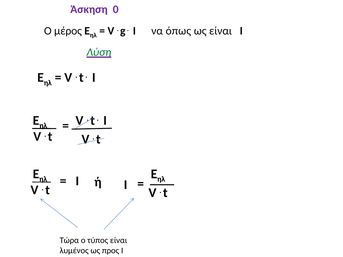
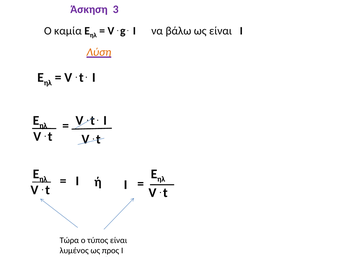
0: 0 -> 3 (116, 9)
μέρος: μέρος -> καμία (68, 31)
όπως: όπως -> βάλω (178, 31)
Λύση colour: green -> orange (99, 52)
